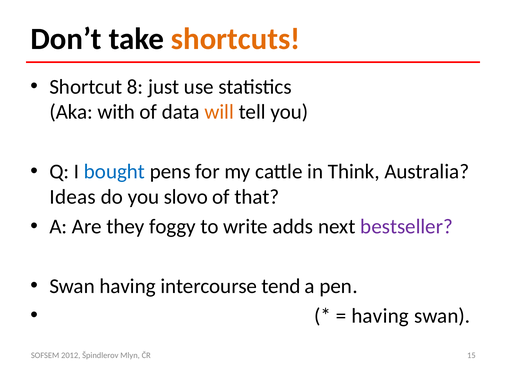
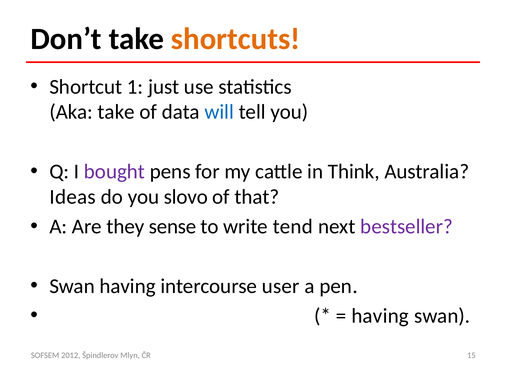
8: 8 -> 1 (135, 87)
Aka with: with -> take (116, 112)
will colour: orange -> blue (219, 112)
bought colour: blue -> purple (114, 172)
foggy: foggy -> sense (173, 227)
adds: adds -> tend (293, 227)
tend: tend -> user (281, 286)
